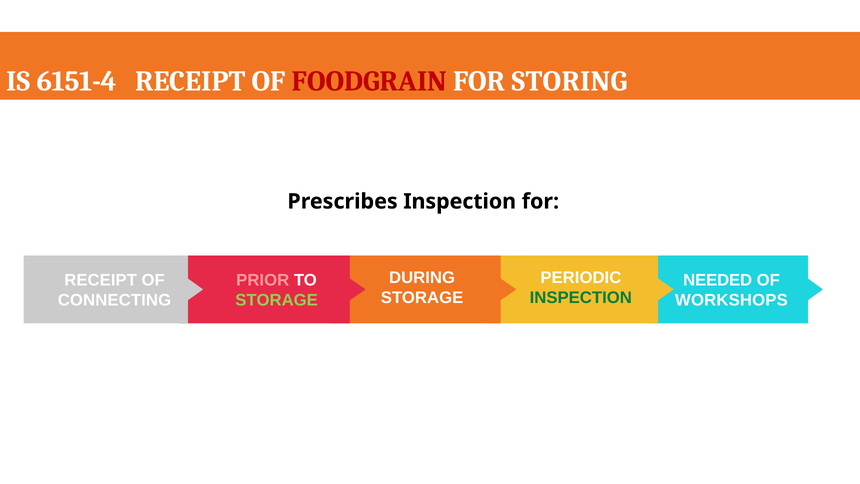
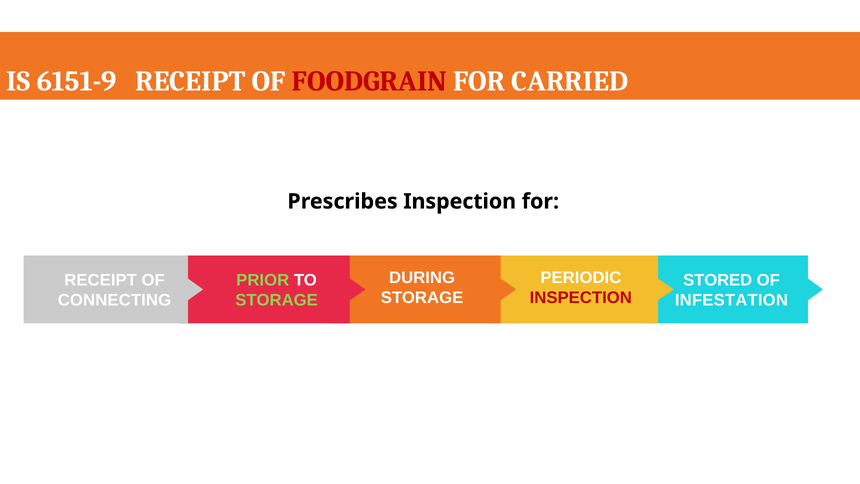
6151-4: 6151-4 -> 6151-9 (77, 81)
STORING: STORING -> CARRIED (570, 81)
NEEDED: NEEDED -> STORED (718, 280)
PRIOR colour: pink -> light green (263, 280)
INSPECTION colour: green -> red (581, 298)
WORKSHOPS: WORKSHOPS -> INFESTATION (731, 300)
